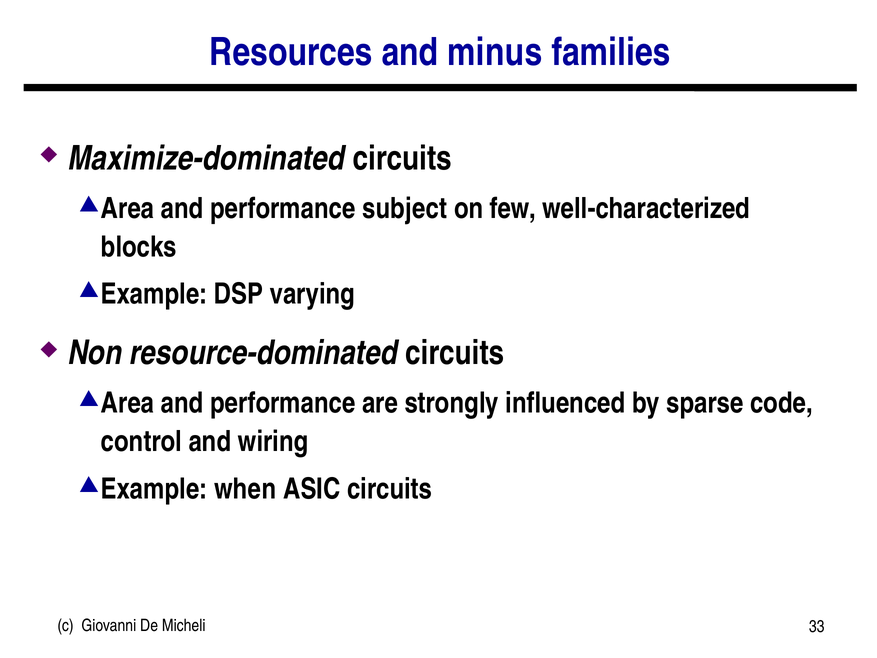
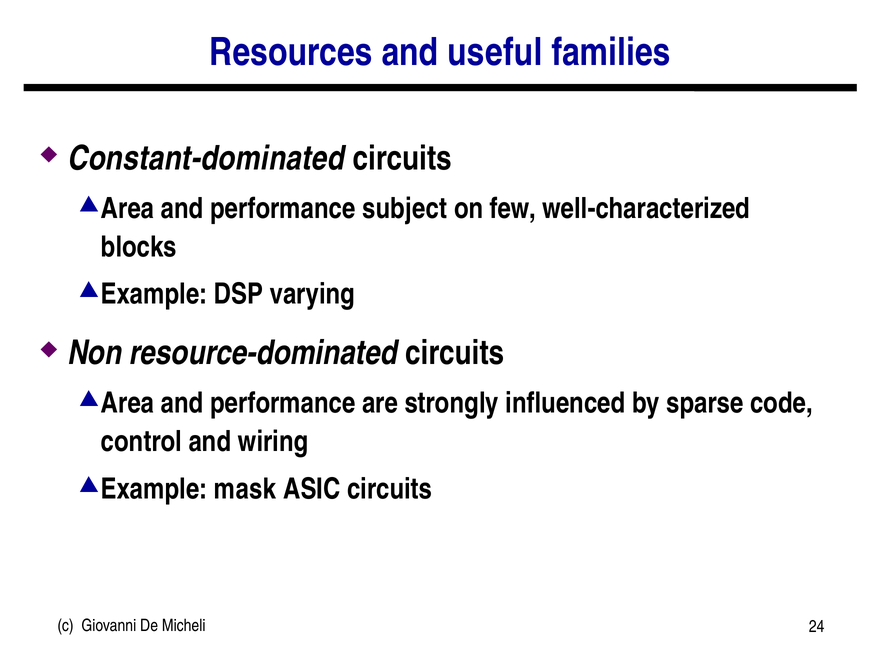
minus: minus -> useful (495, 52)
Maximize-dominated: Maximize-dominated -> Constant-dominated (206, 158)
when: when -> mask (245, 489)
33: 33 -> 24 (817, 627)
